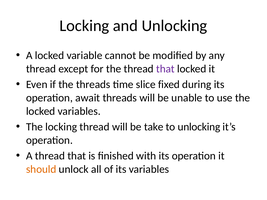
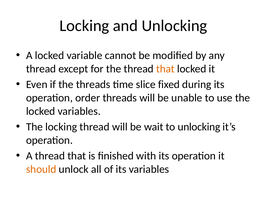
that colour: purple -> orange (165, 69)
await: await -> order (88, 98)
take: take -> wait (154, 127)
